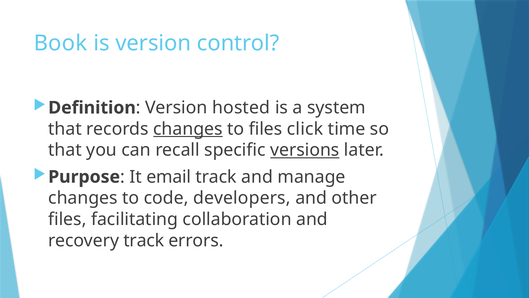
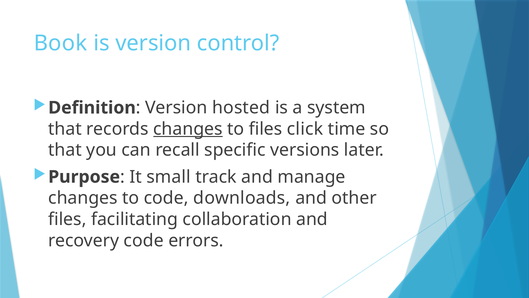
versions underline: present -> none (305, 150)
email: email -> small (169, 177)
developers: developers -> downloads (242, 198)
recovery track: track -> code (144, 240)
